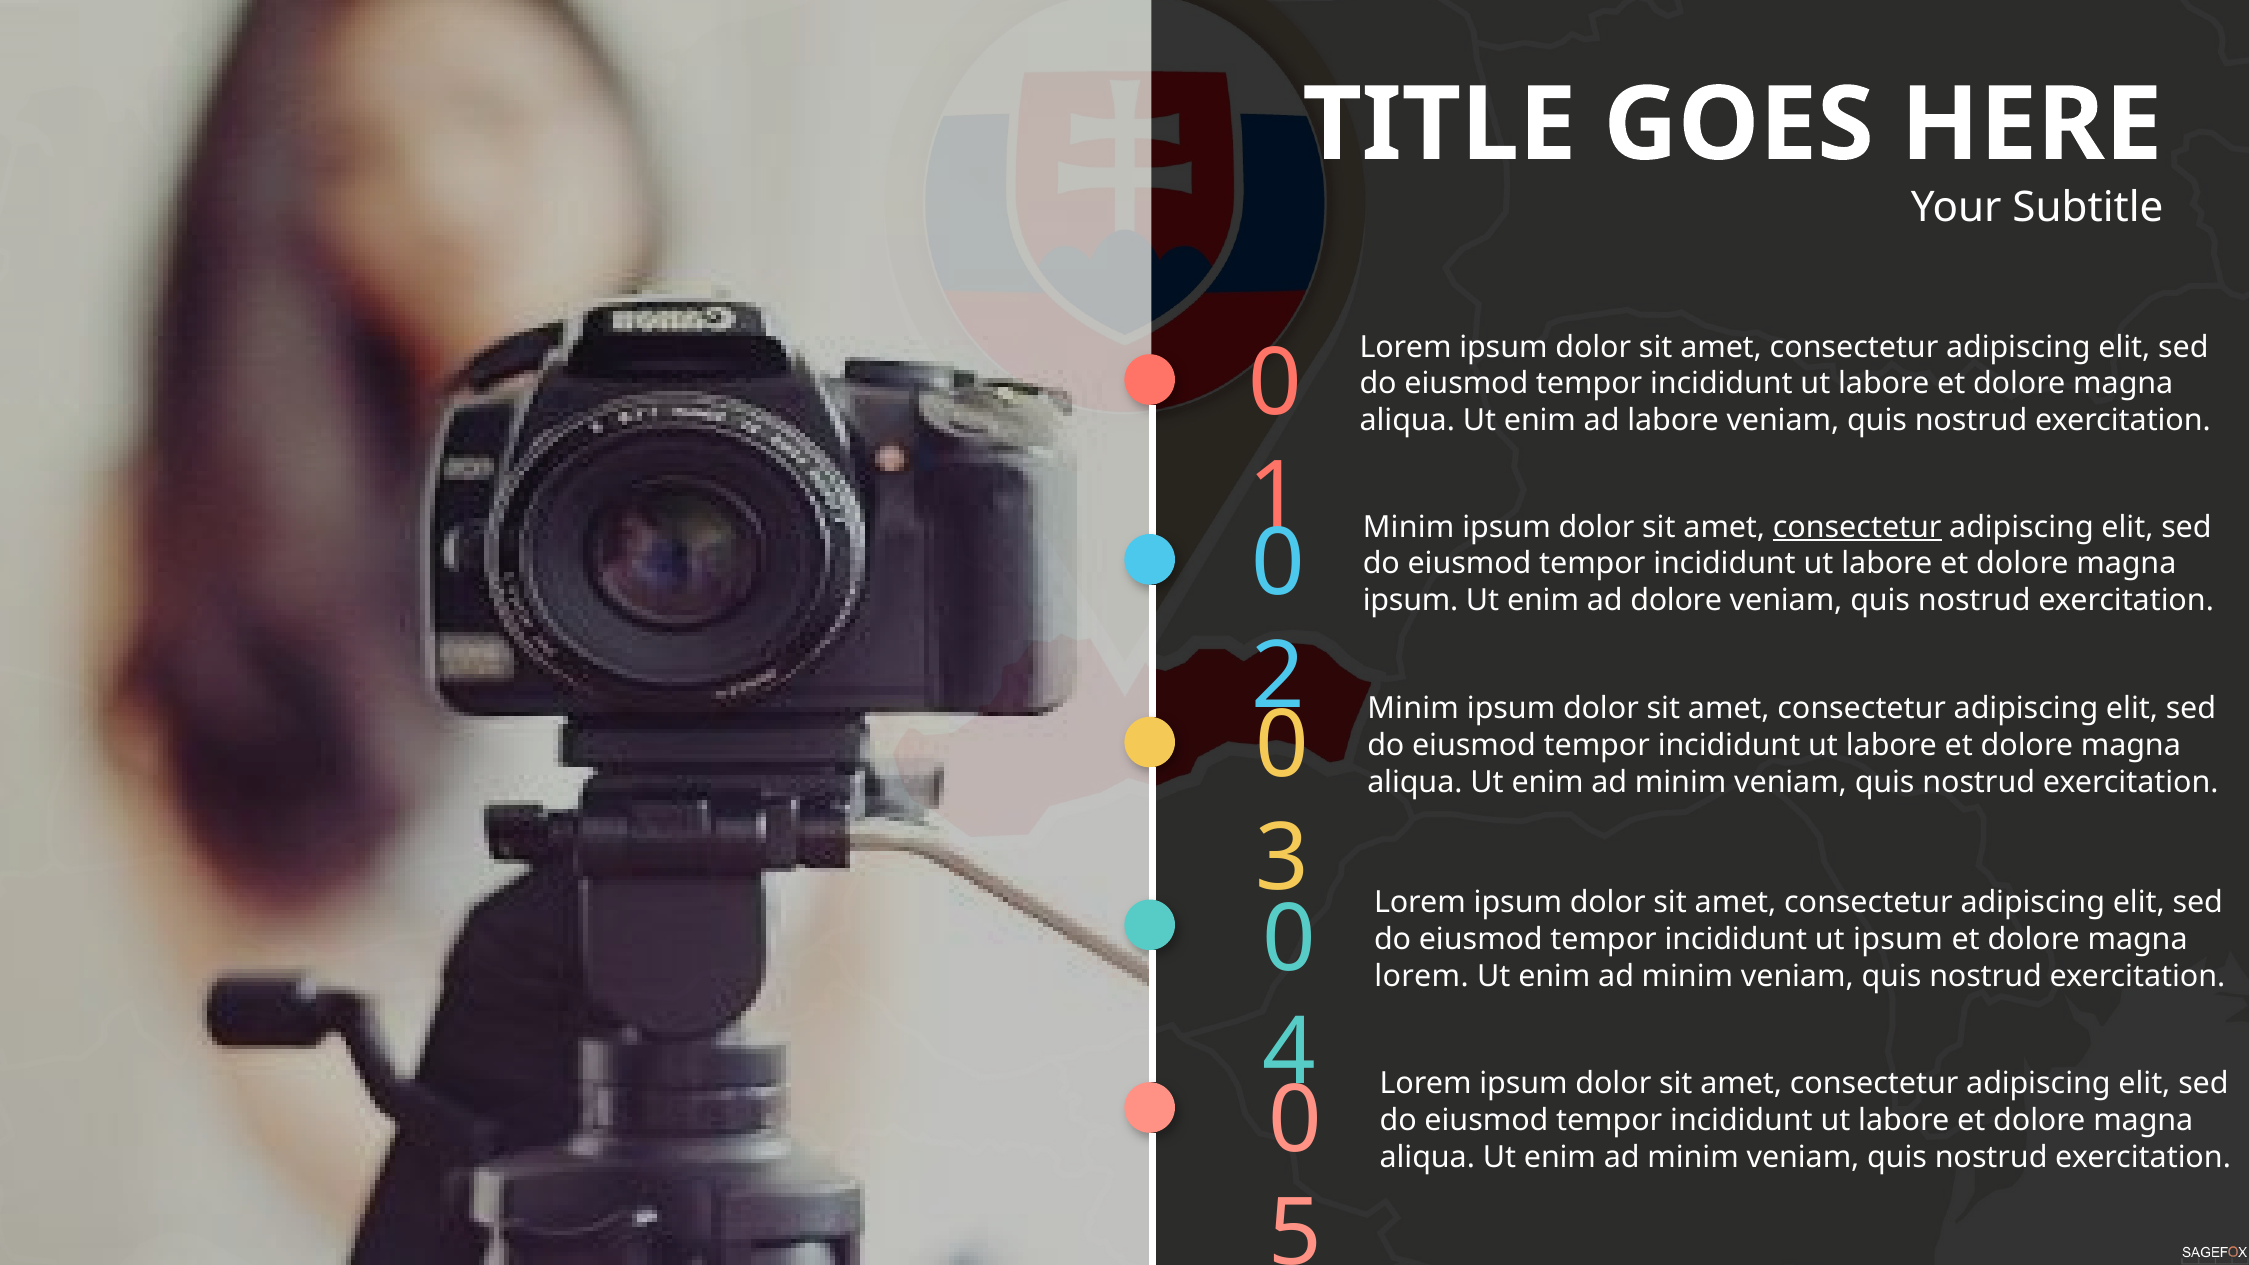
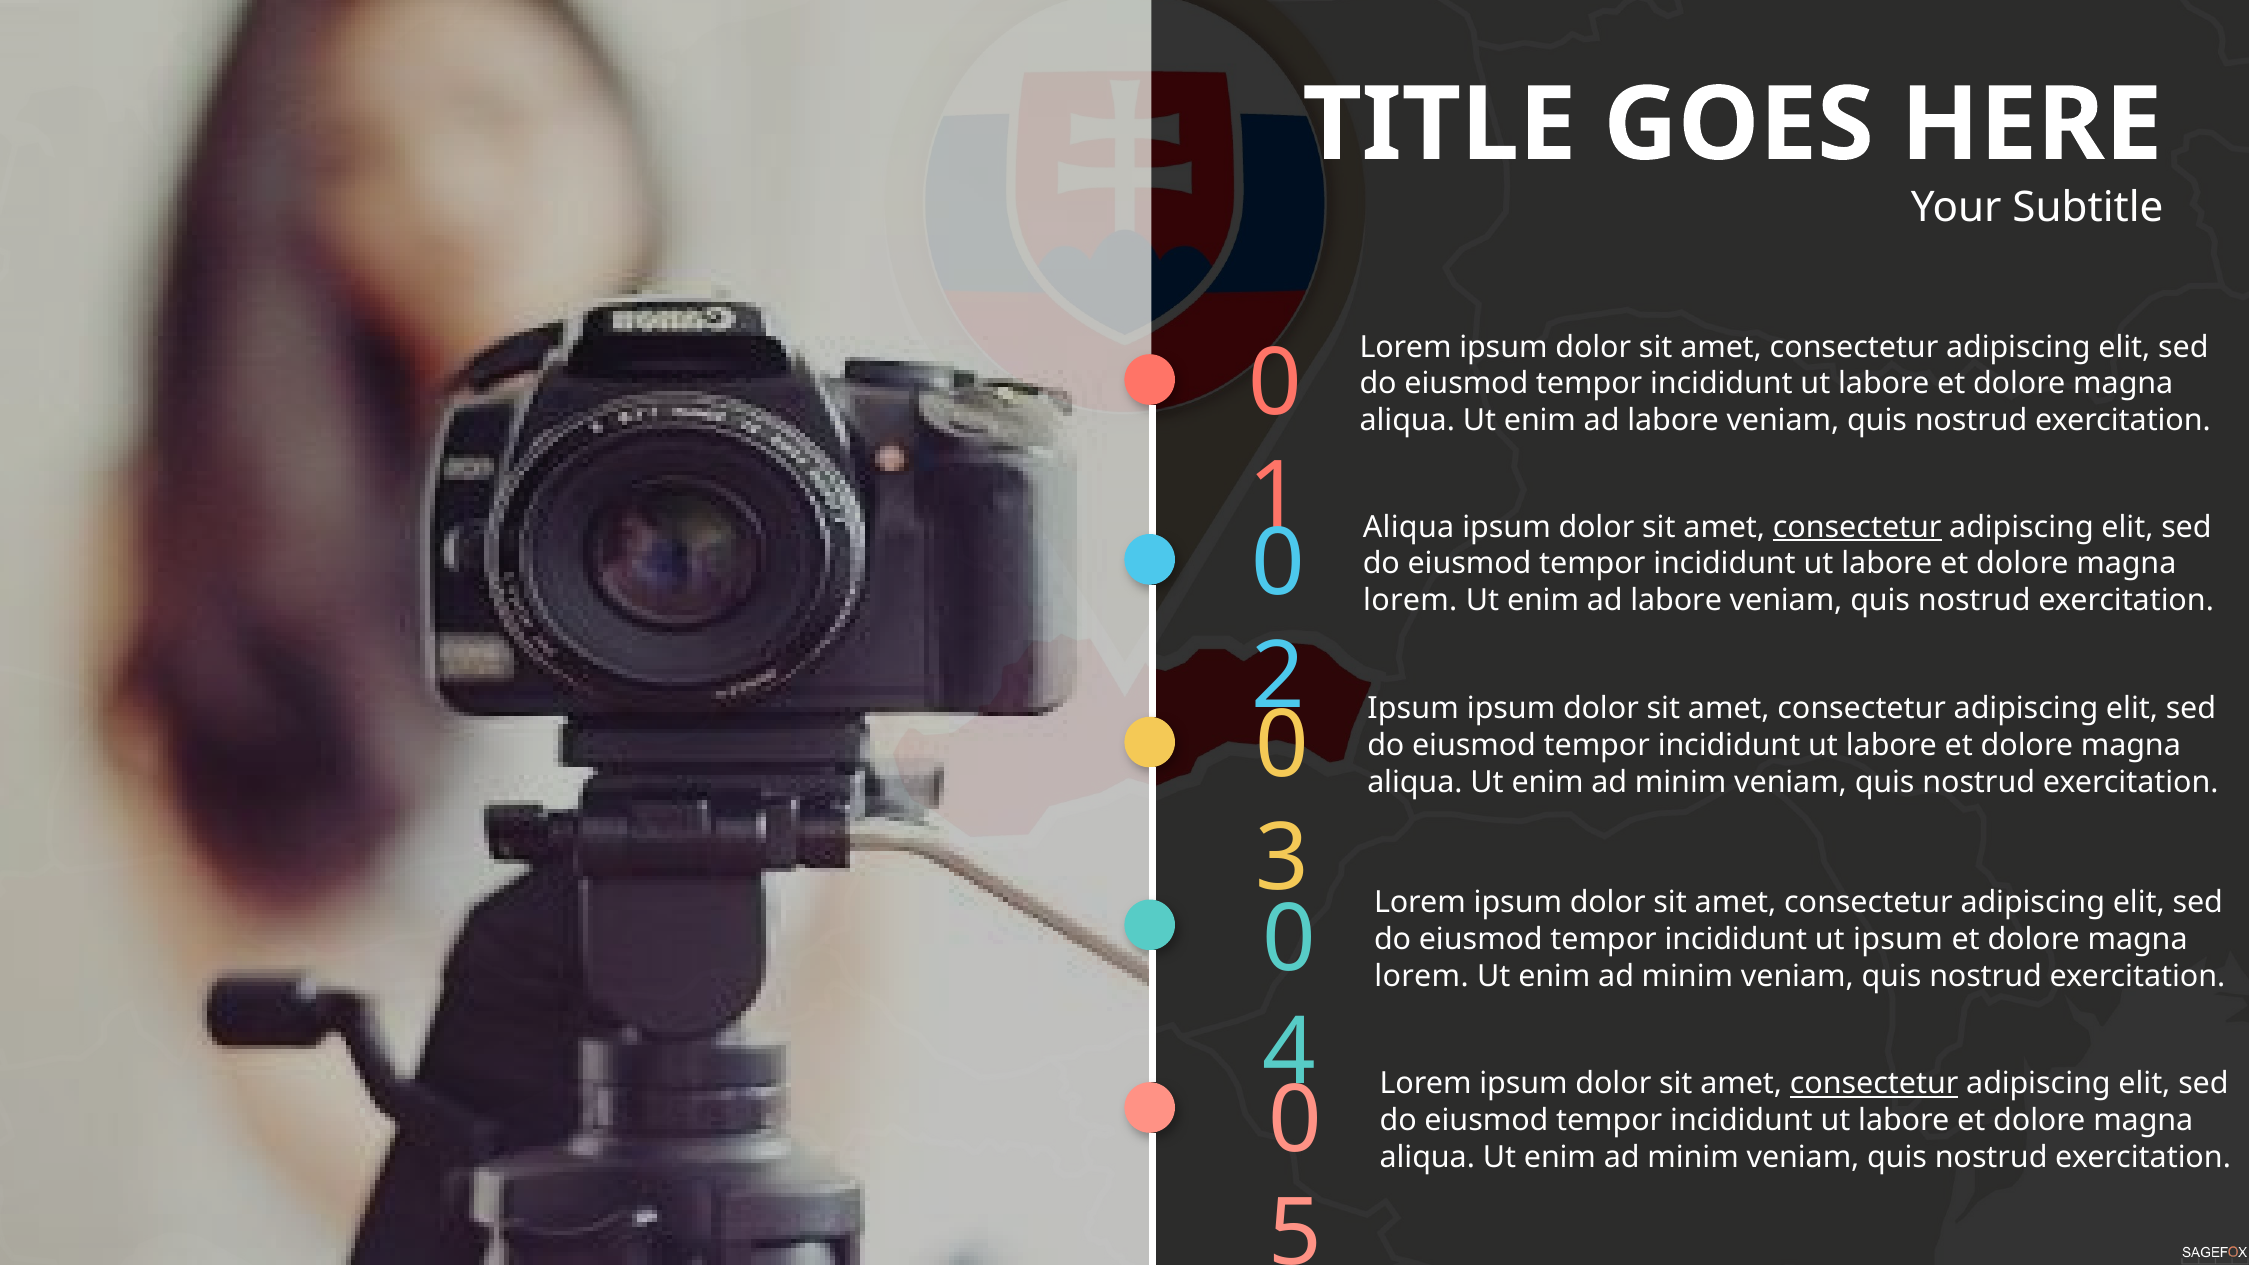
Minim: Minim -> Aliqua (1409, 527)
ipsum: ipsum -> lorem (1410, 600)
dolore: dolore -> labore (1676, 600)
Minim: Minim -> Ipsum (1413, 709)
consectetur underline: none -> present (1874, 1084)
